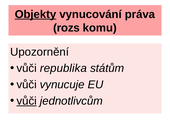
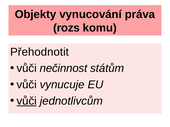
Objekty underline: present -> none (36, 14)
Upozornění: Upozornění -> Přehodnotit (40, 52)
republika: republika -> nečinnost (63, 69)
